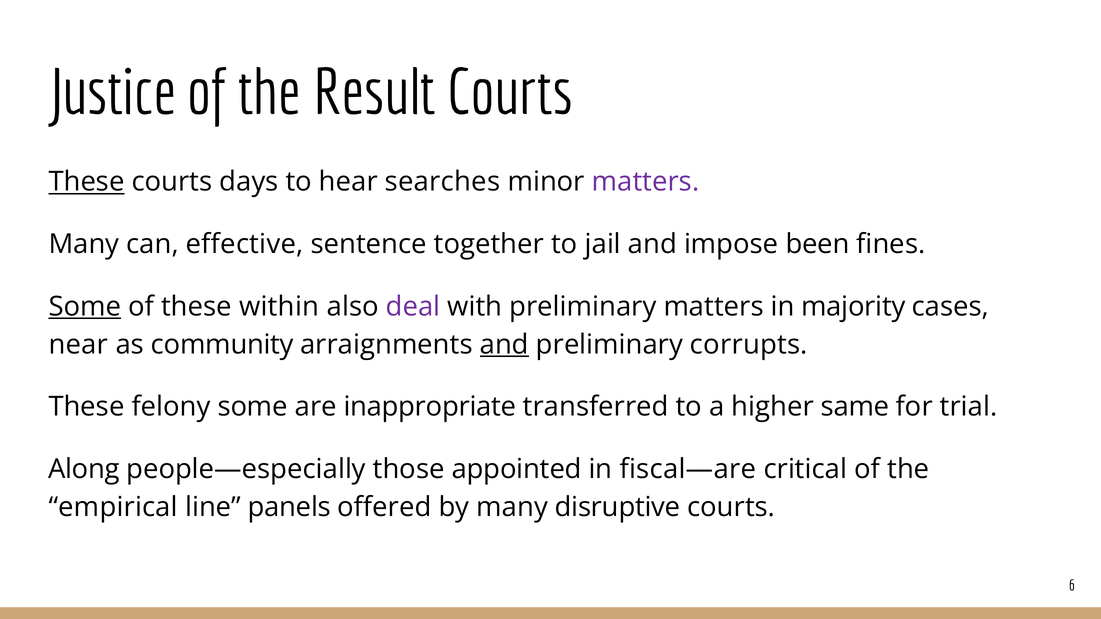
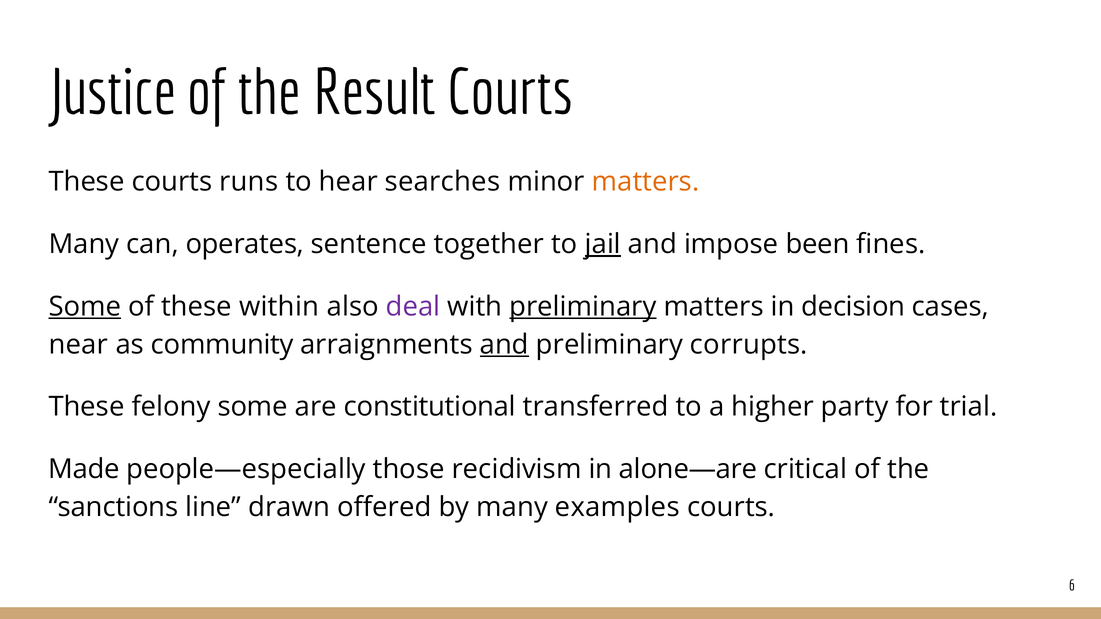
These underline: present -> none (87, 182)
days: days -> runs (249, 182)
matters colour: purple -> orange (646, 182)
effective: effective -> operates (245, 244)
jail underline: none -> present (603, 244)
preliminary underline: none -> present (583, 307)
majority: majority -> decision (853, 307)
inappropriate: inappropriate -> constitutional (430, 407)
same: same -> party (855, 407)
Along: Along -> Made (84, 470)
appointed: appointed -> recidivism (517, 470)
fiscal—are: fiscal—are -> alone—are (688, 470)
empirical: empirical -> sanctions (113, 508)
panels: panels -> drawn (289, 508)
disruptive: disruptive -> examples (617, 508)
